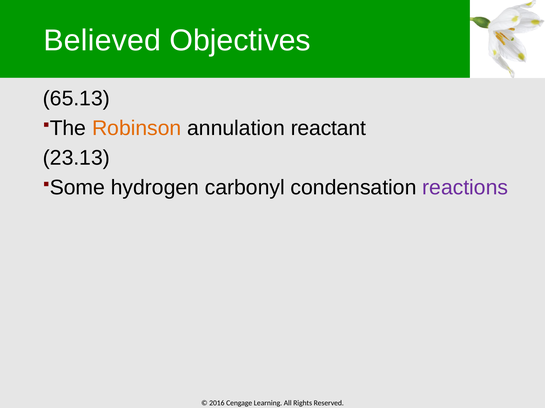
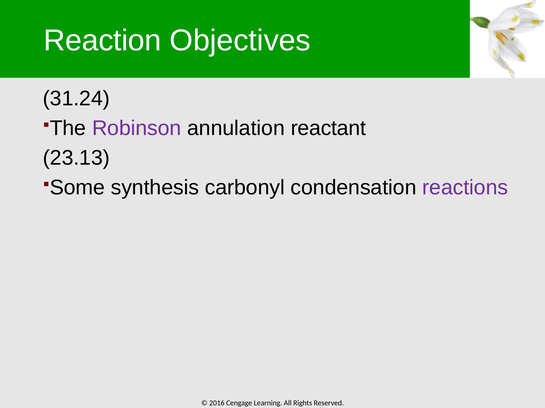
Believed: Believed -> Reaction (102, 41)
65.13: 65.13 -> 31.24 (76, 99)
Robinson colour: orange -> purple (137, 128)
hydrogen: hydrogen -> synthesis (155, 188)
